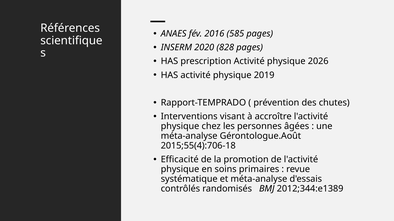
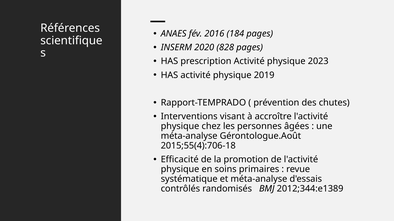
585: 585 -> 184 (235, 34)
2026: 2026 -> 2023 (318, 61)
